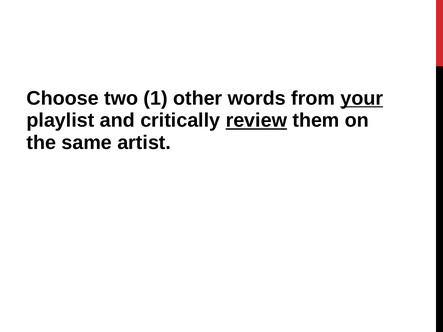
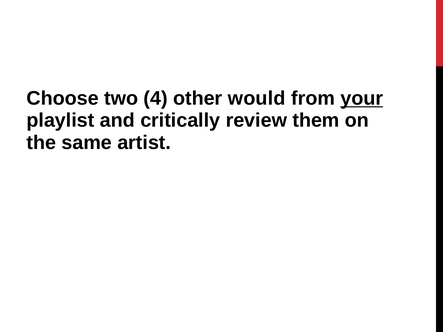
1: 1 -> 4 (156, 98)
words: words -> would (257, 98)
review underline: present -> none (256, 121)
